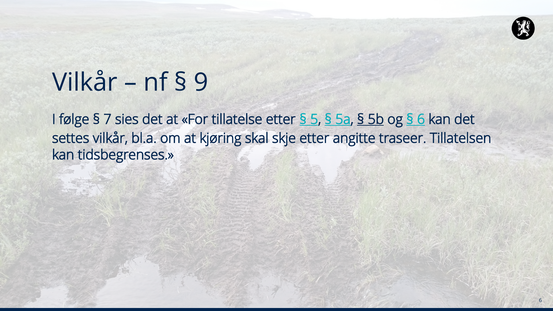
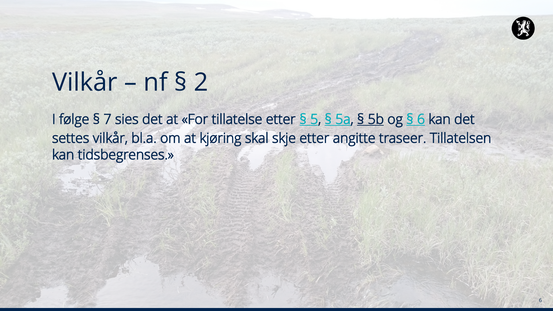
9: 9 -> 2 (201, 82)
